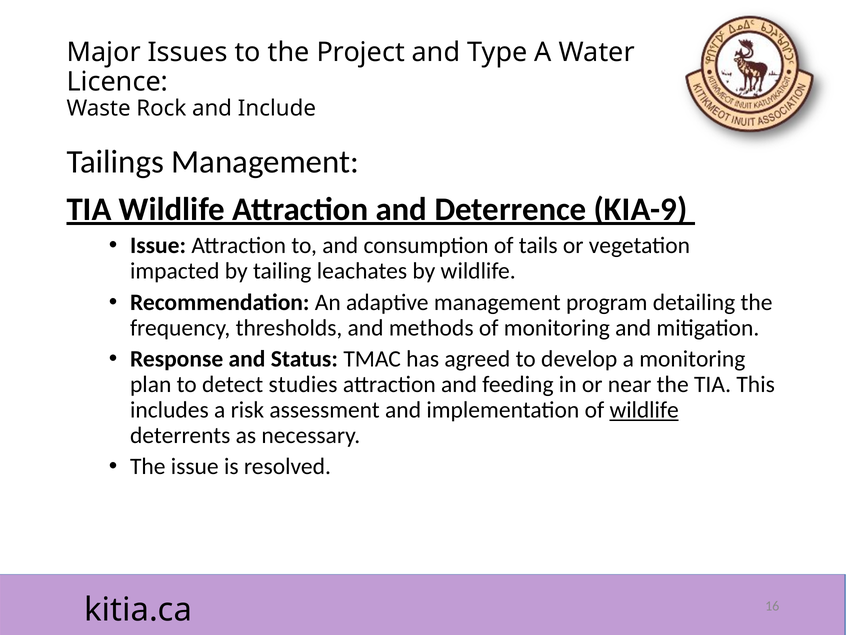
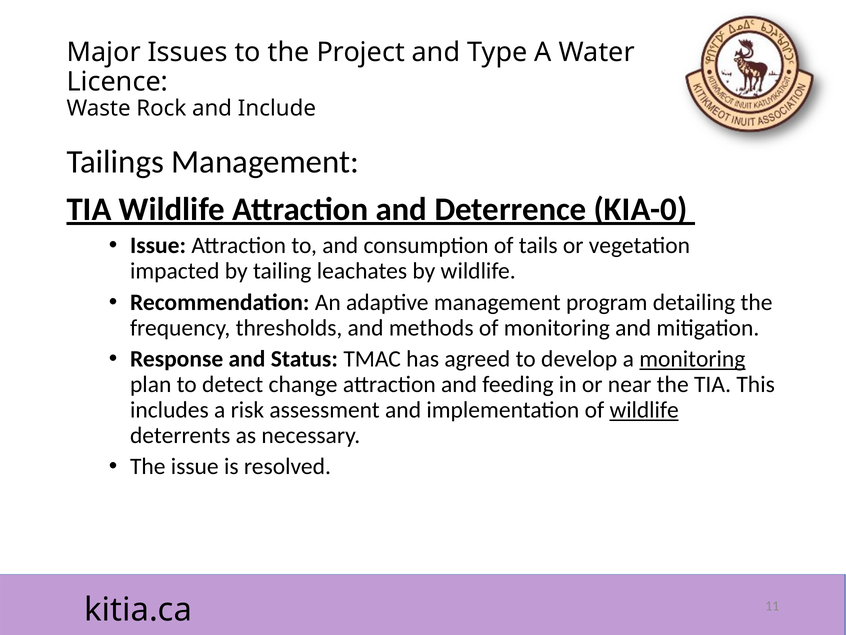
KIA-9: KIA-9 -> KIA-0 (641, 209)
monitoring underline: none -> present (692, 359)
studies: studies -> change (303, 384)
16: 16 -> 11 (772, 606)
